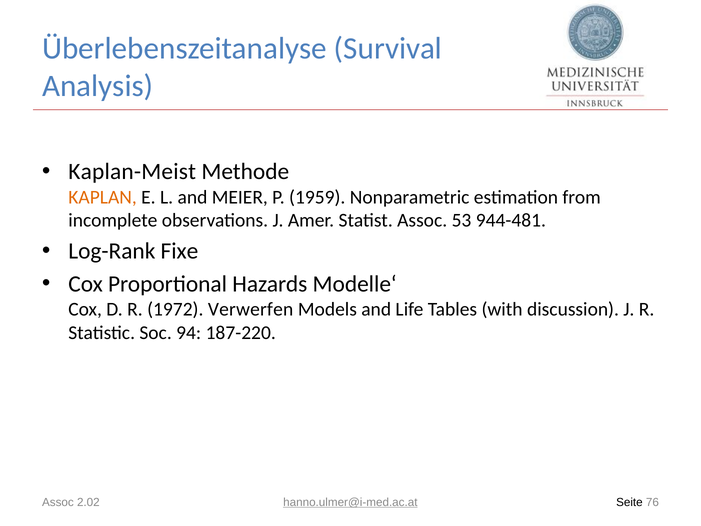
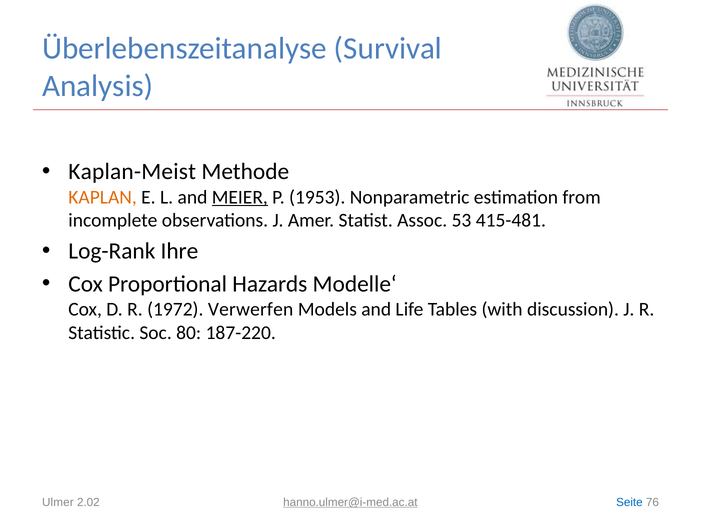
MEIER underline: none -> present (240, 197)
1959: 1959 -> 1953 (317, 197)
944-481: 944-481 -> 415-481 (511, 220)
Fixe: Fixe -> Ihre (179, 251)
94: 94 -> 80 (189, 333)
Assoc: Assoc -> Ulmer (58, 502)
Seite colour: black -> blue (629, 502)
